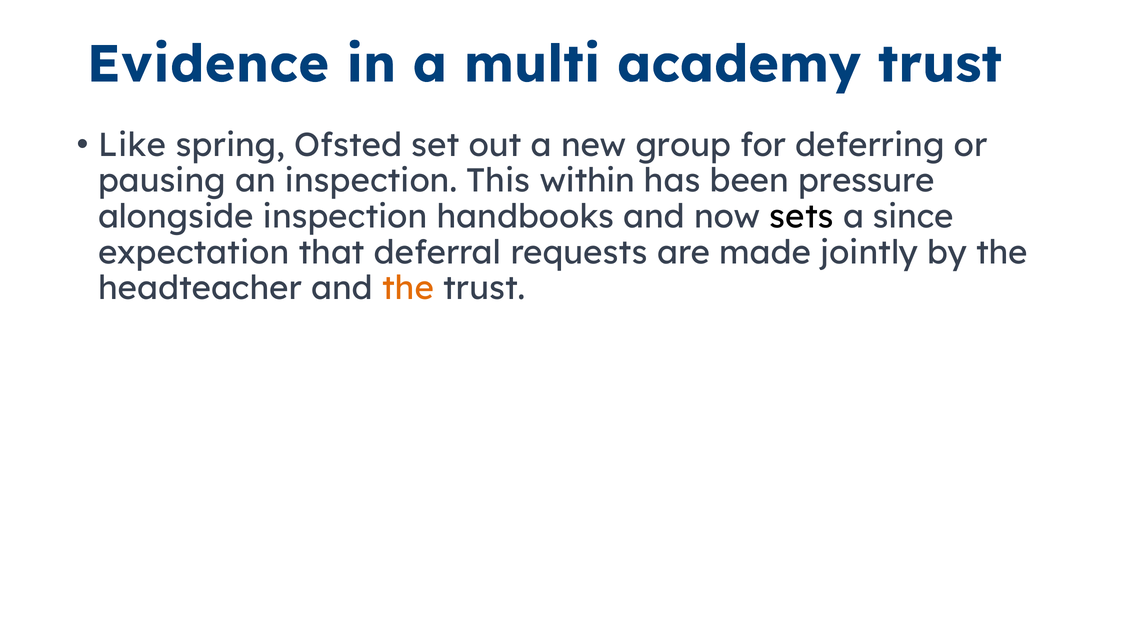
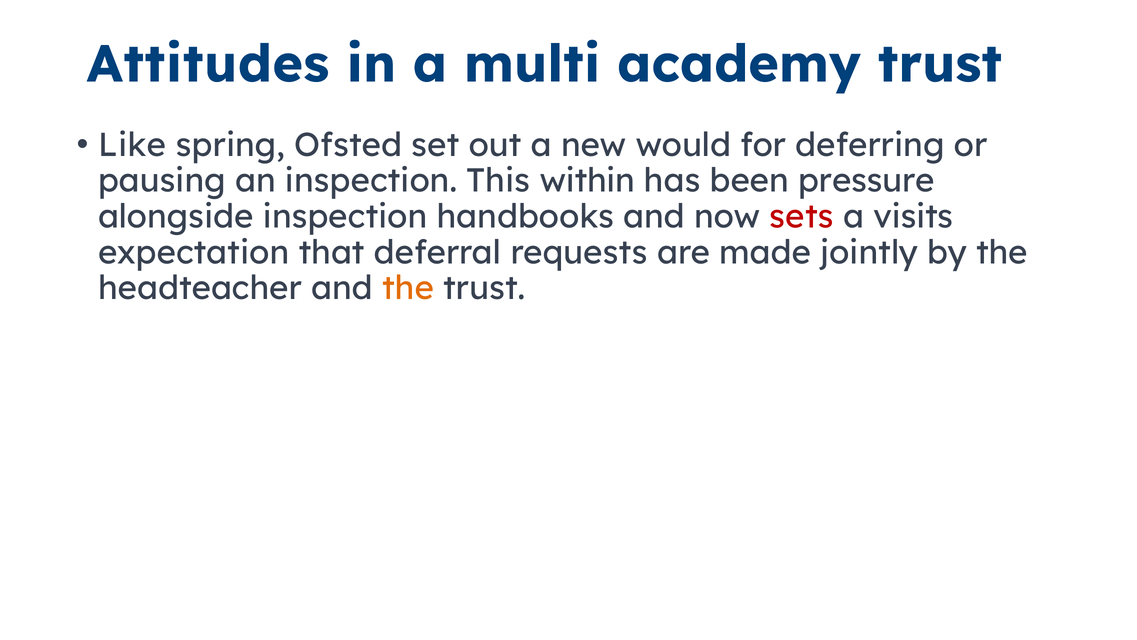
Evidence: Evidence -> Attitudes (208, 64)
group: group -> would (683, 145)
sets colour: black -> red (802, 217)
since: since -> visits (913, 217)
